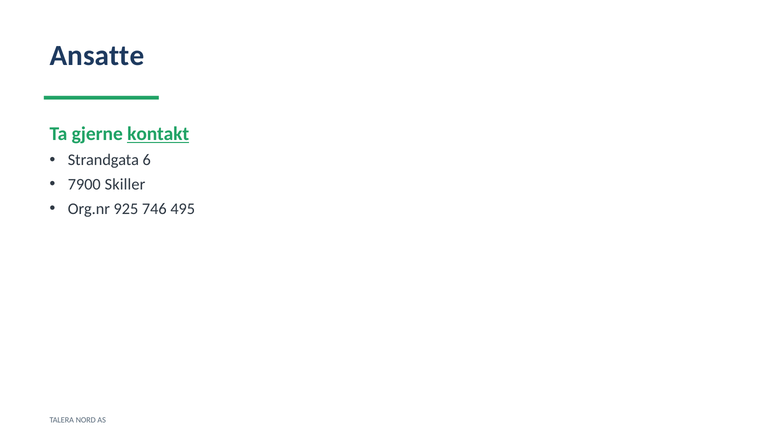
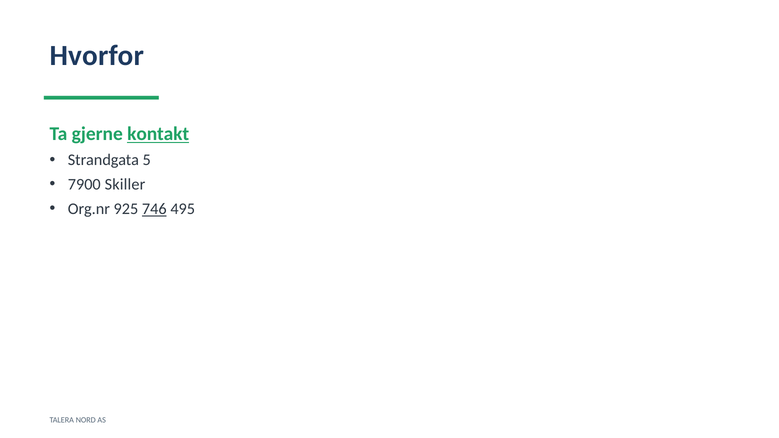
Ansatte: Ansatte -> Hvorfor (97, 56)
6: 6 -> 5 (147, 160)
746 underline: none -> present (154, 209)
